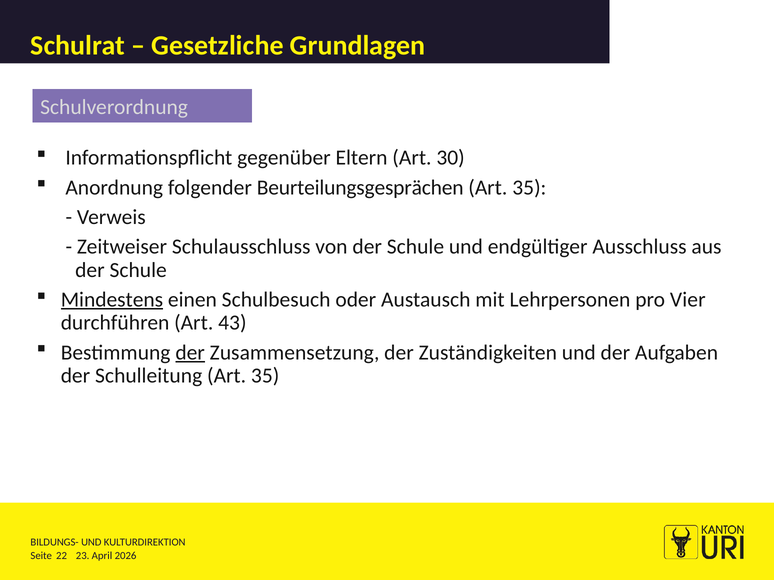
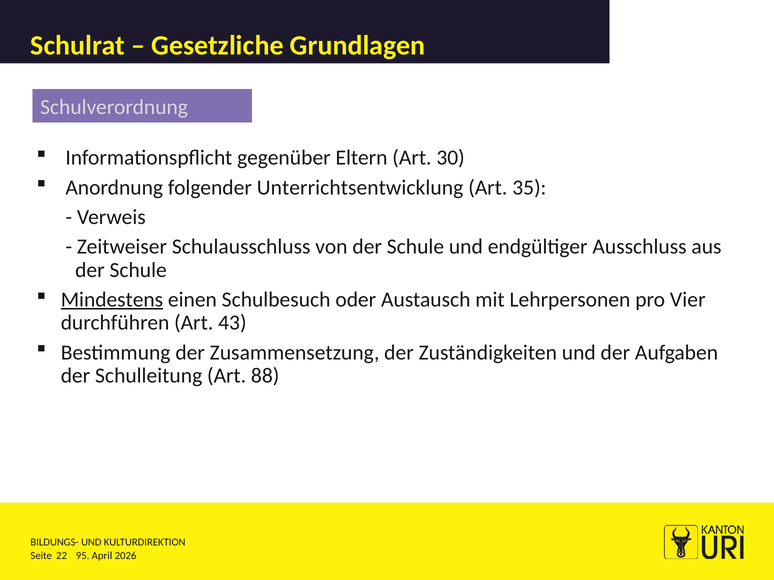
Beurteilungsgesprächen: Beurteilungsgesprächen -> Unterrichtsentwicklung (360, 188)
der underline: present -> none (190, 353)
Schulleitung Art 35: 35 -> 88 (265, 376)
23: 23 -> 95 (83, 556)
